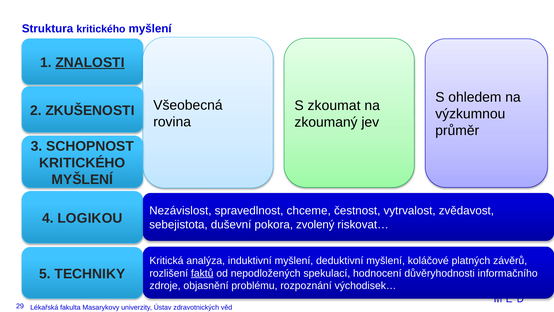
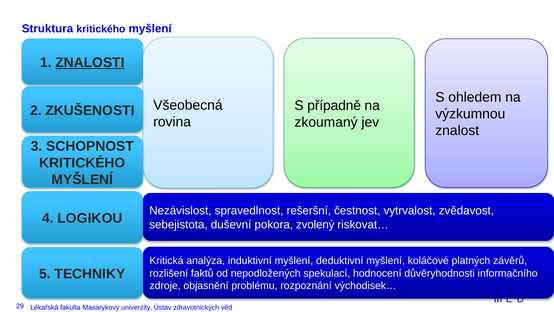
zkoumat: zkoumat -> případně (334, 105)
průměr: průměr -> znalost (457, 131)
chceme: chceme -> rešeršní (309, 211)
faktů underline: present -> none (202, 273)
